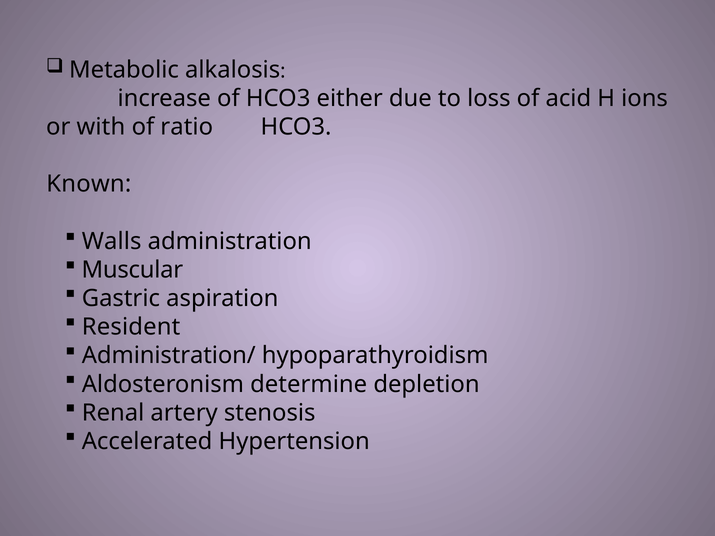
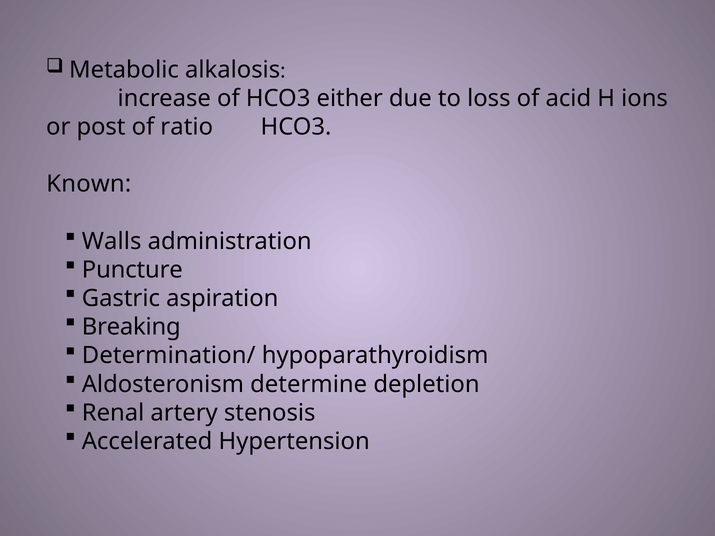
with: with -> post (101, 127)
Muscular: Muscular -> Puncture (132, 270)
Resident: Resident -> Breaking (131, 327)
Administration/: Administration/ -> Determination/ (169, 356)
